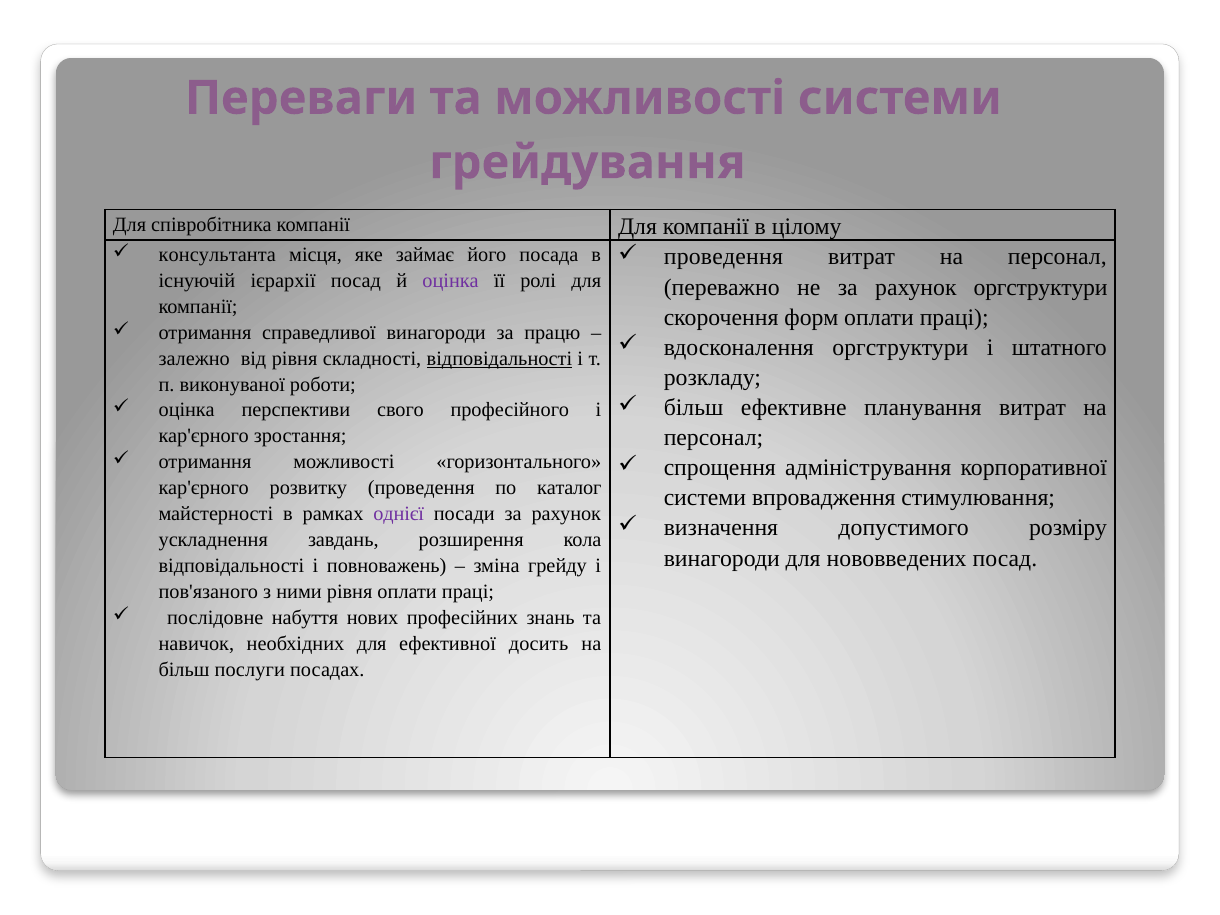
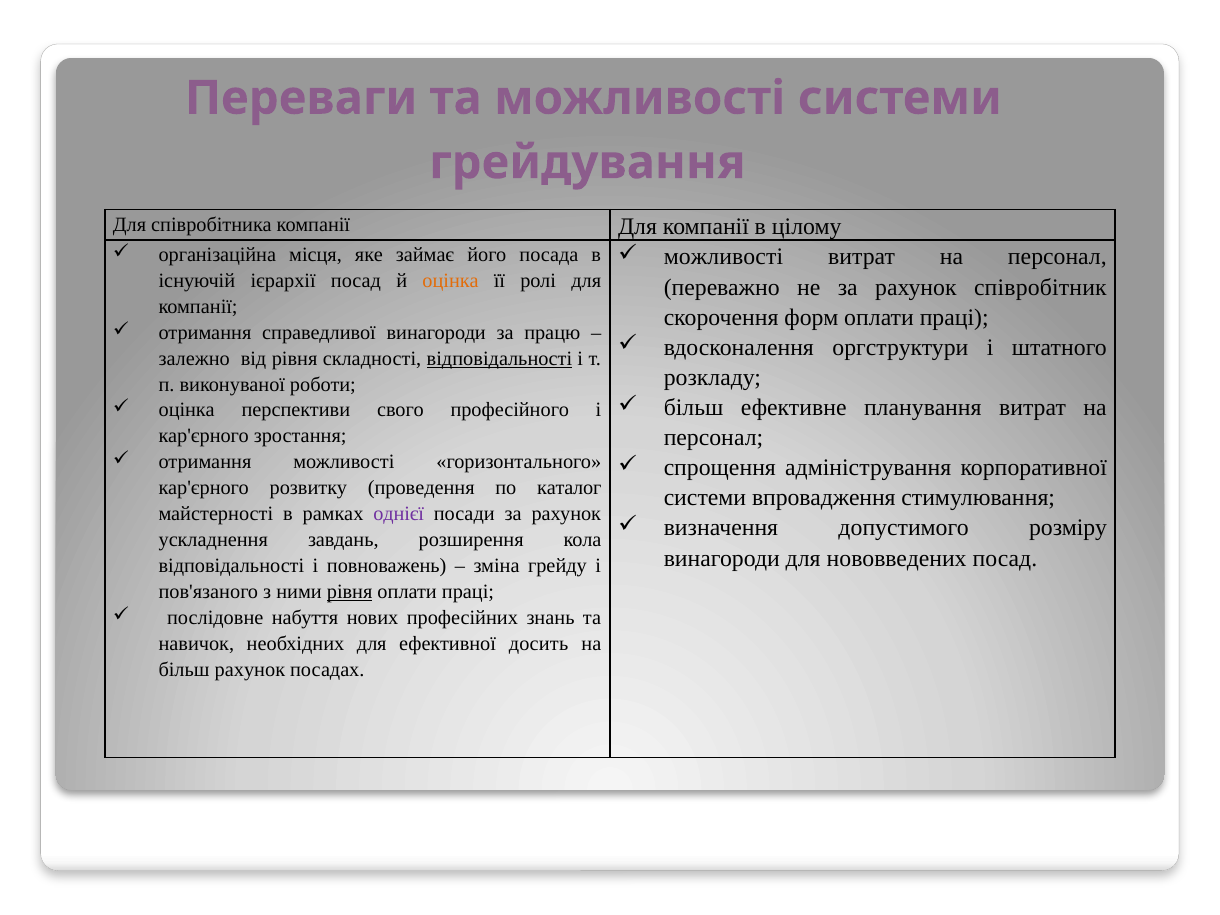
консультанта: консультанта -> організаційна (217, 255)
проведення: проведення -> можливості (723, 257)
оцінка colour: purple -> orange (451, 281)
рахунок оргструктури: оргструктури -> співробітник (1040, 287)
рівня underline: none -> present (350, 592)
більш послуги: послуги -> рахунок (250, 670)
